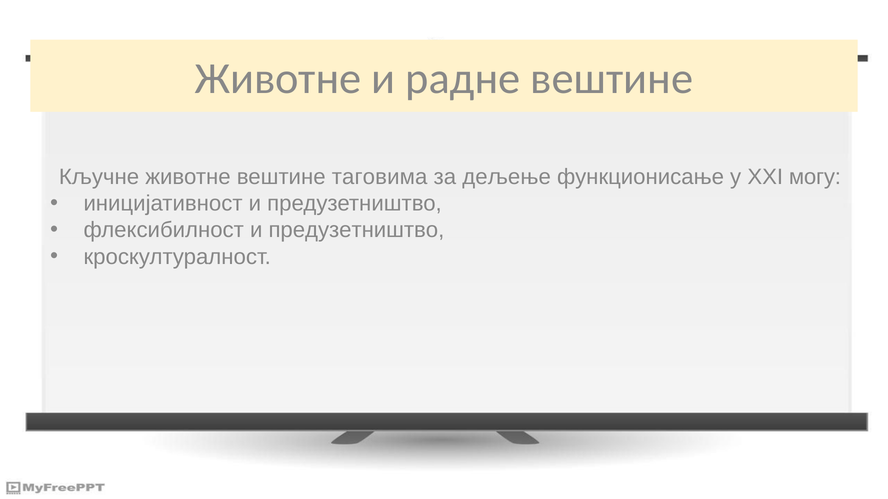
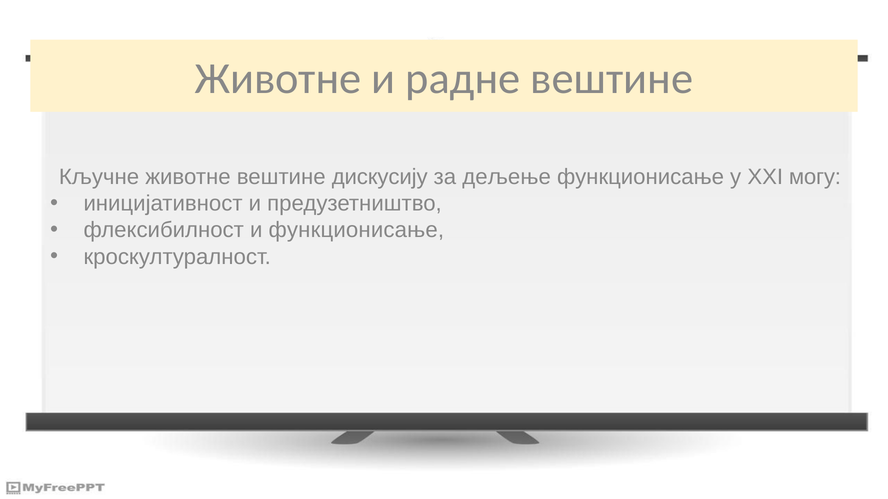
таговима: таговима -> дискусију (380, 177)
флексибилност и предузетништво: предузетништво -> функционисање (356, 230)
